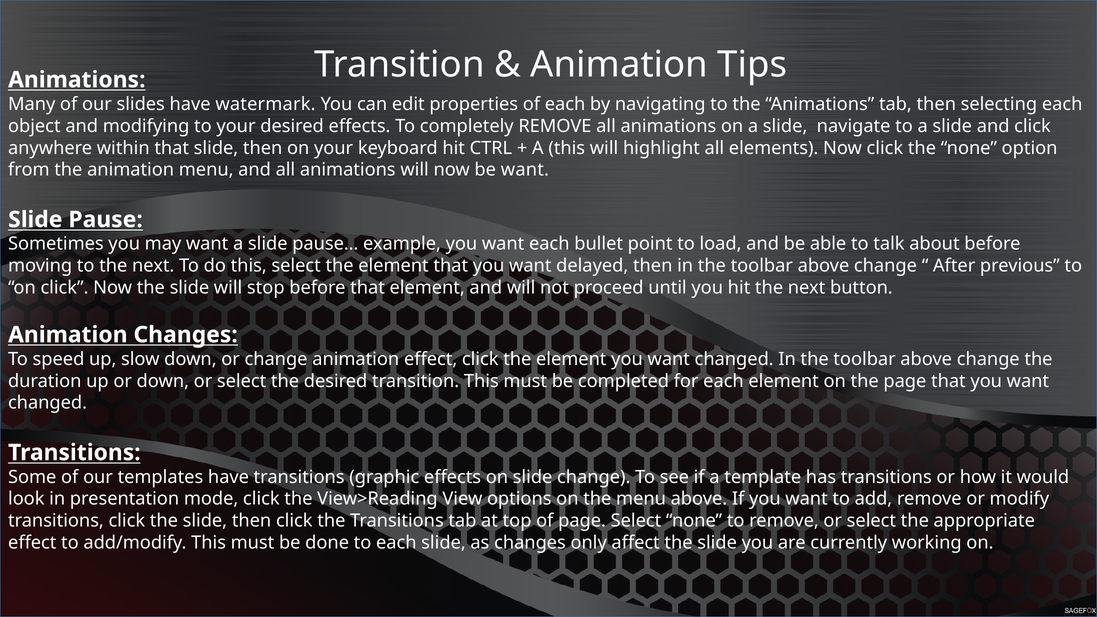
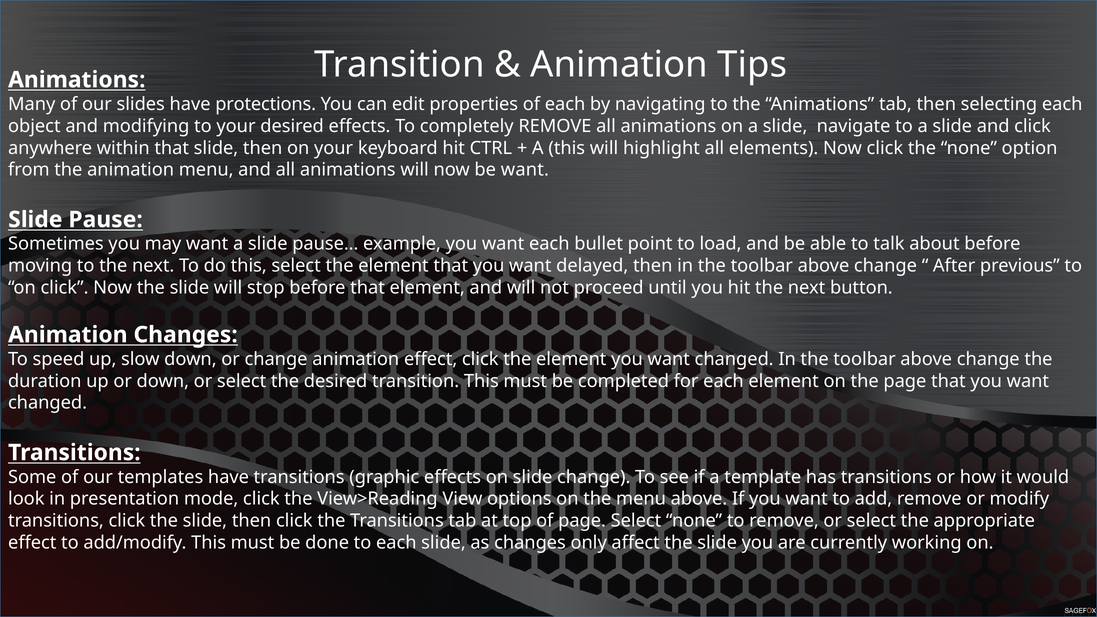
watermark: watermark -> protections (266, 104)
